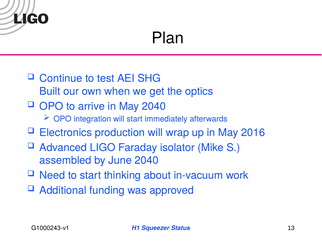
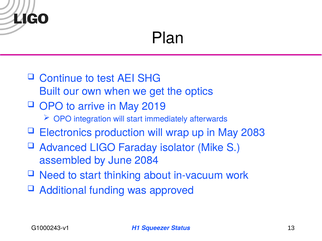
May 2040: 2040 -> 2019 (154, 106)
2016: 2016 -> 2083 (253, 133)
June 2040: 2040 -> 2084 (147, 161)
